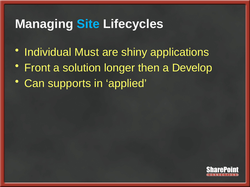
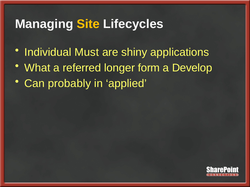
Site colour: light blue -> yellow (88, 24)
Front: Front -> What (37, 68)
solution: solution -> referred (82, 68)
then: then -> form (149, 68)
supports: supports -> probably (69, 84)
